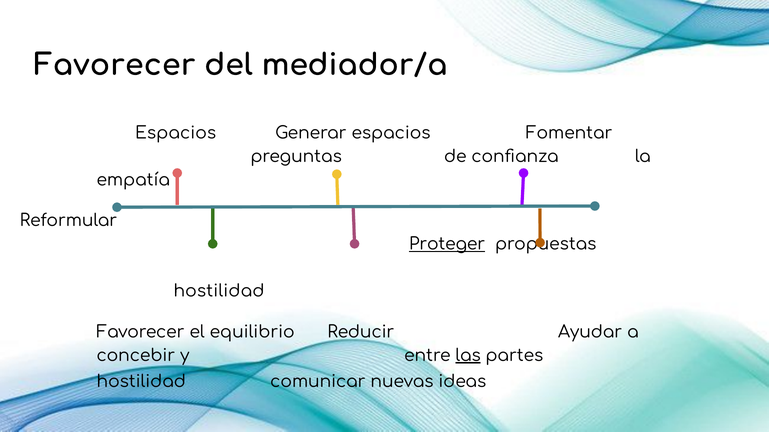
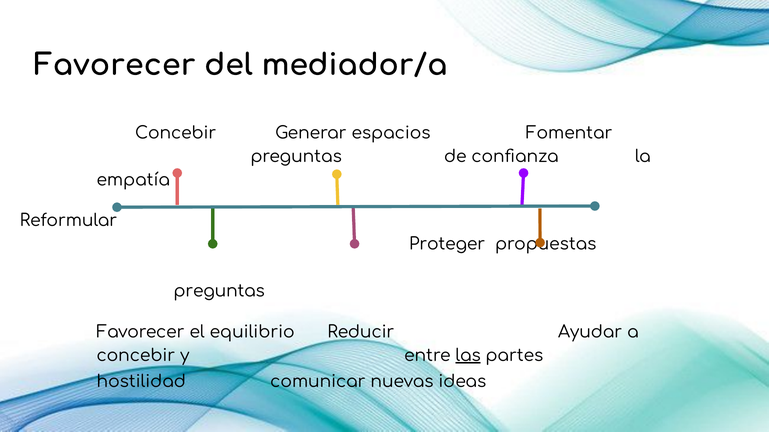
Espacios: Espacios -> Concebir (176, 133)
Proteger underline: present -> none (447, 245)
hostilidad: hostilidad -> preguntas (219, 292)
